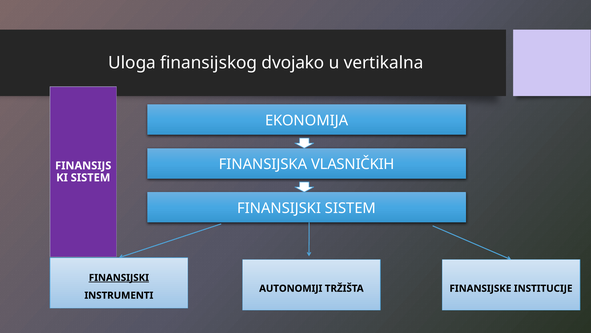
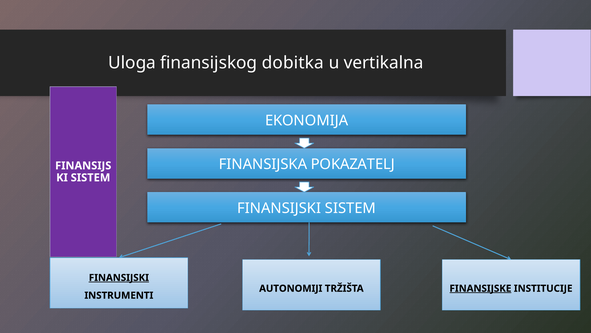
dvojako: dvojako -> dobitka (293, 63)
VLASNIČKIH: VLASNIČKIH -> POKAZATELJ (353, 164)
FINANSIJSKE underline: none -> present (480, 288)
